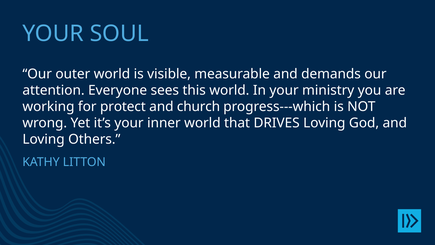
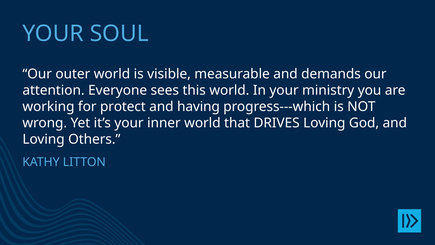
church: church -> having (198, 106)
